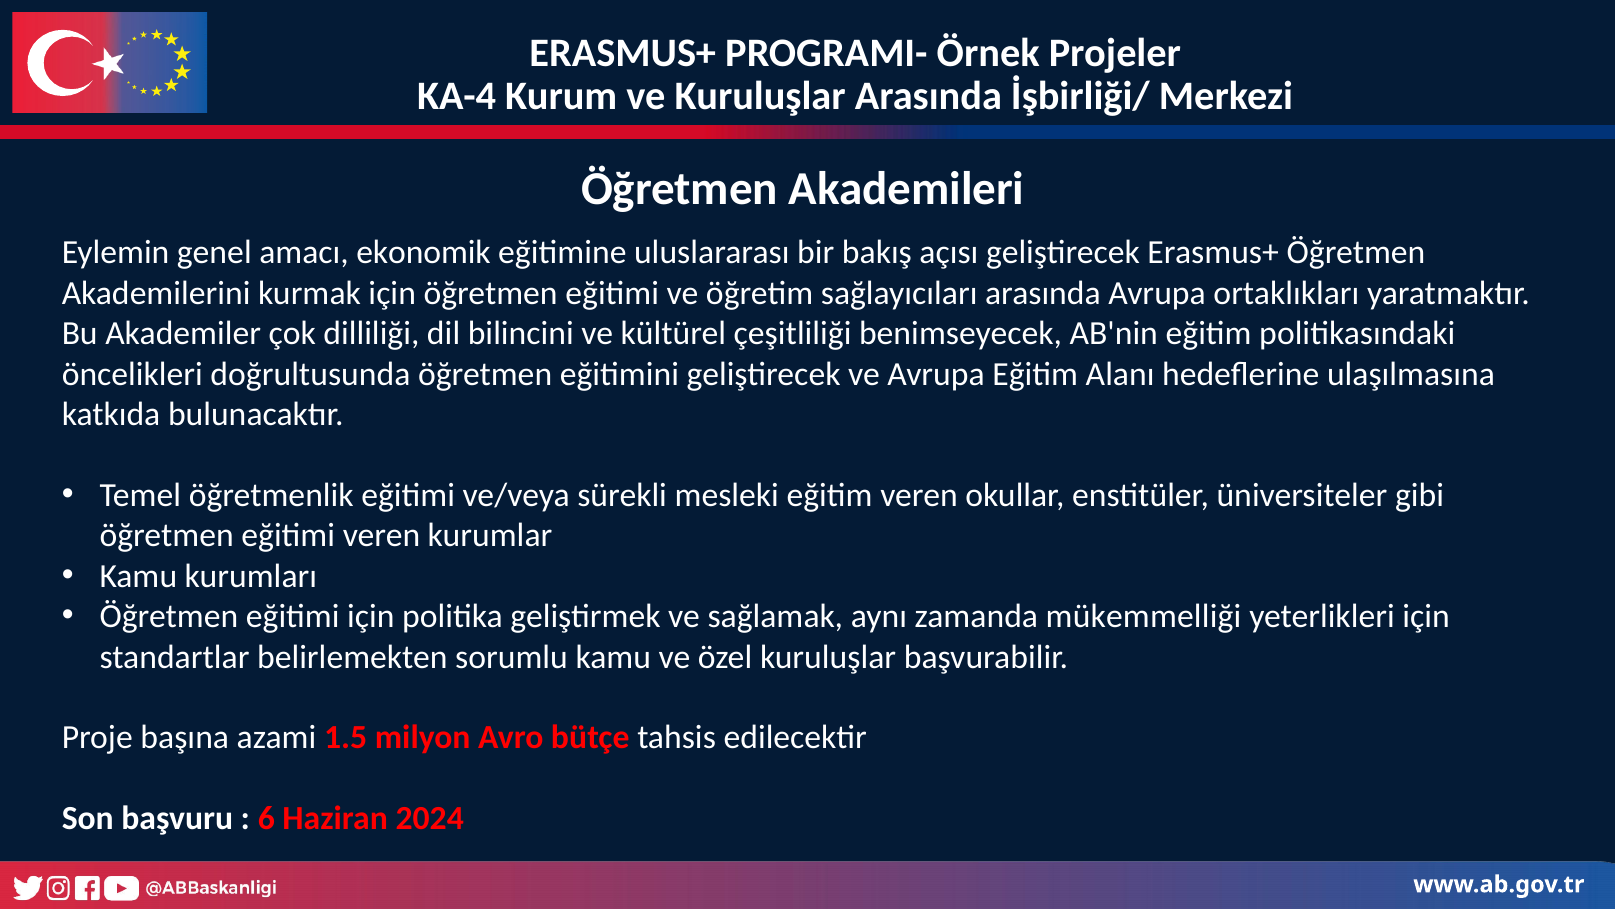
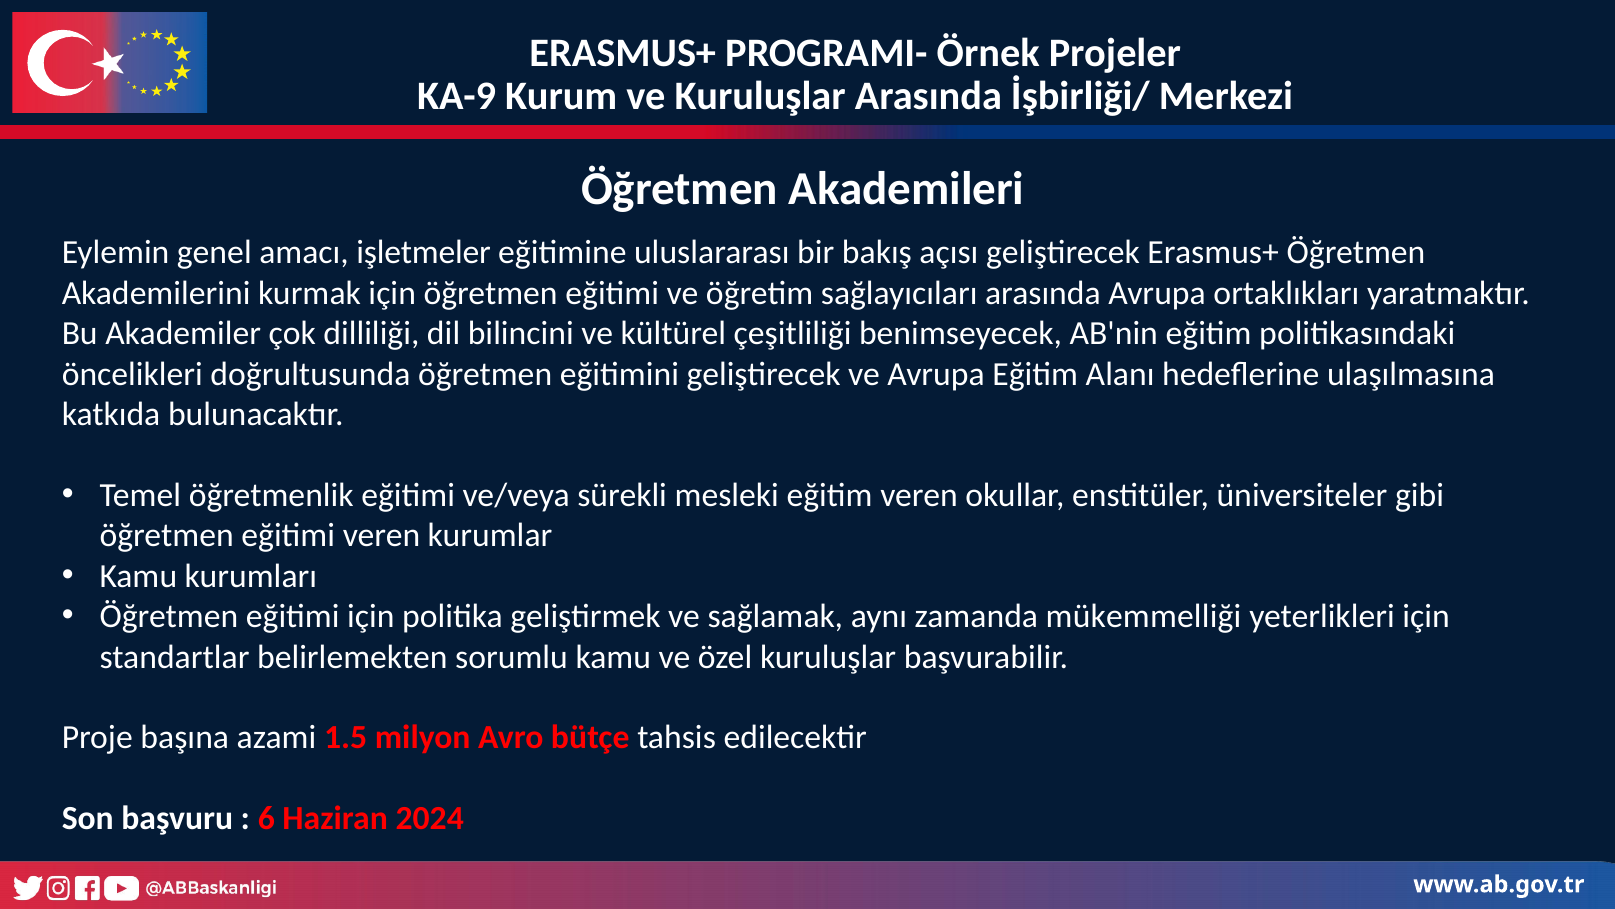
KA-4: KA-4 -> KA-9 (457, 96)
ekonomik: ekonomik -> işletmeler (424, 253)
